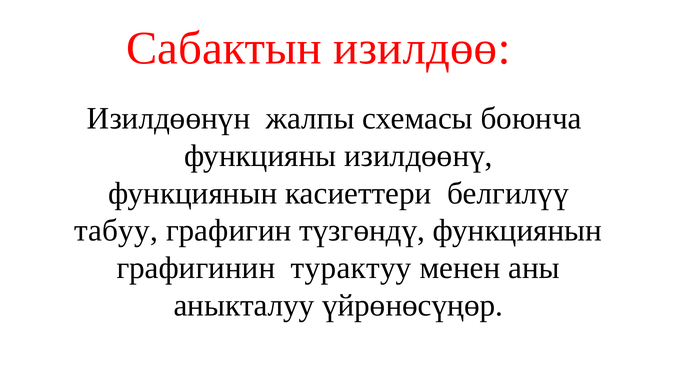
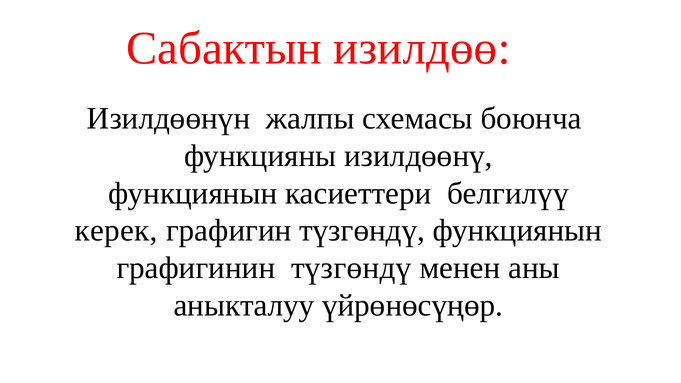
табуу: табуу -> керек (116, 231)
графигинин турактуу: турактуу -> түзгөндү (351, 268)
